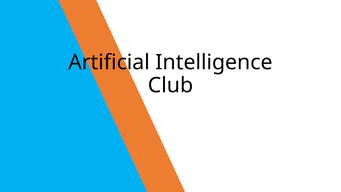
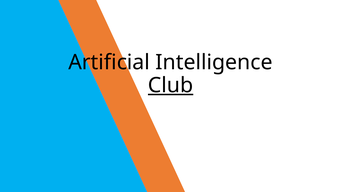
Club underline: none -> present (171, 85)
